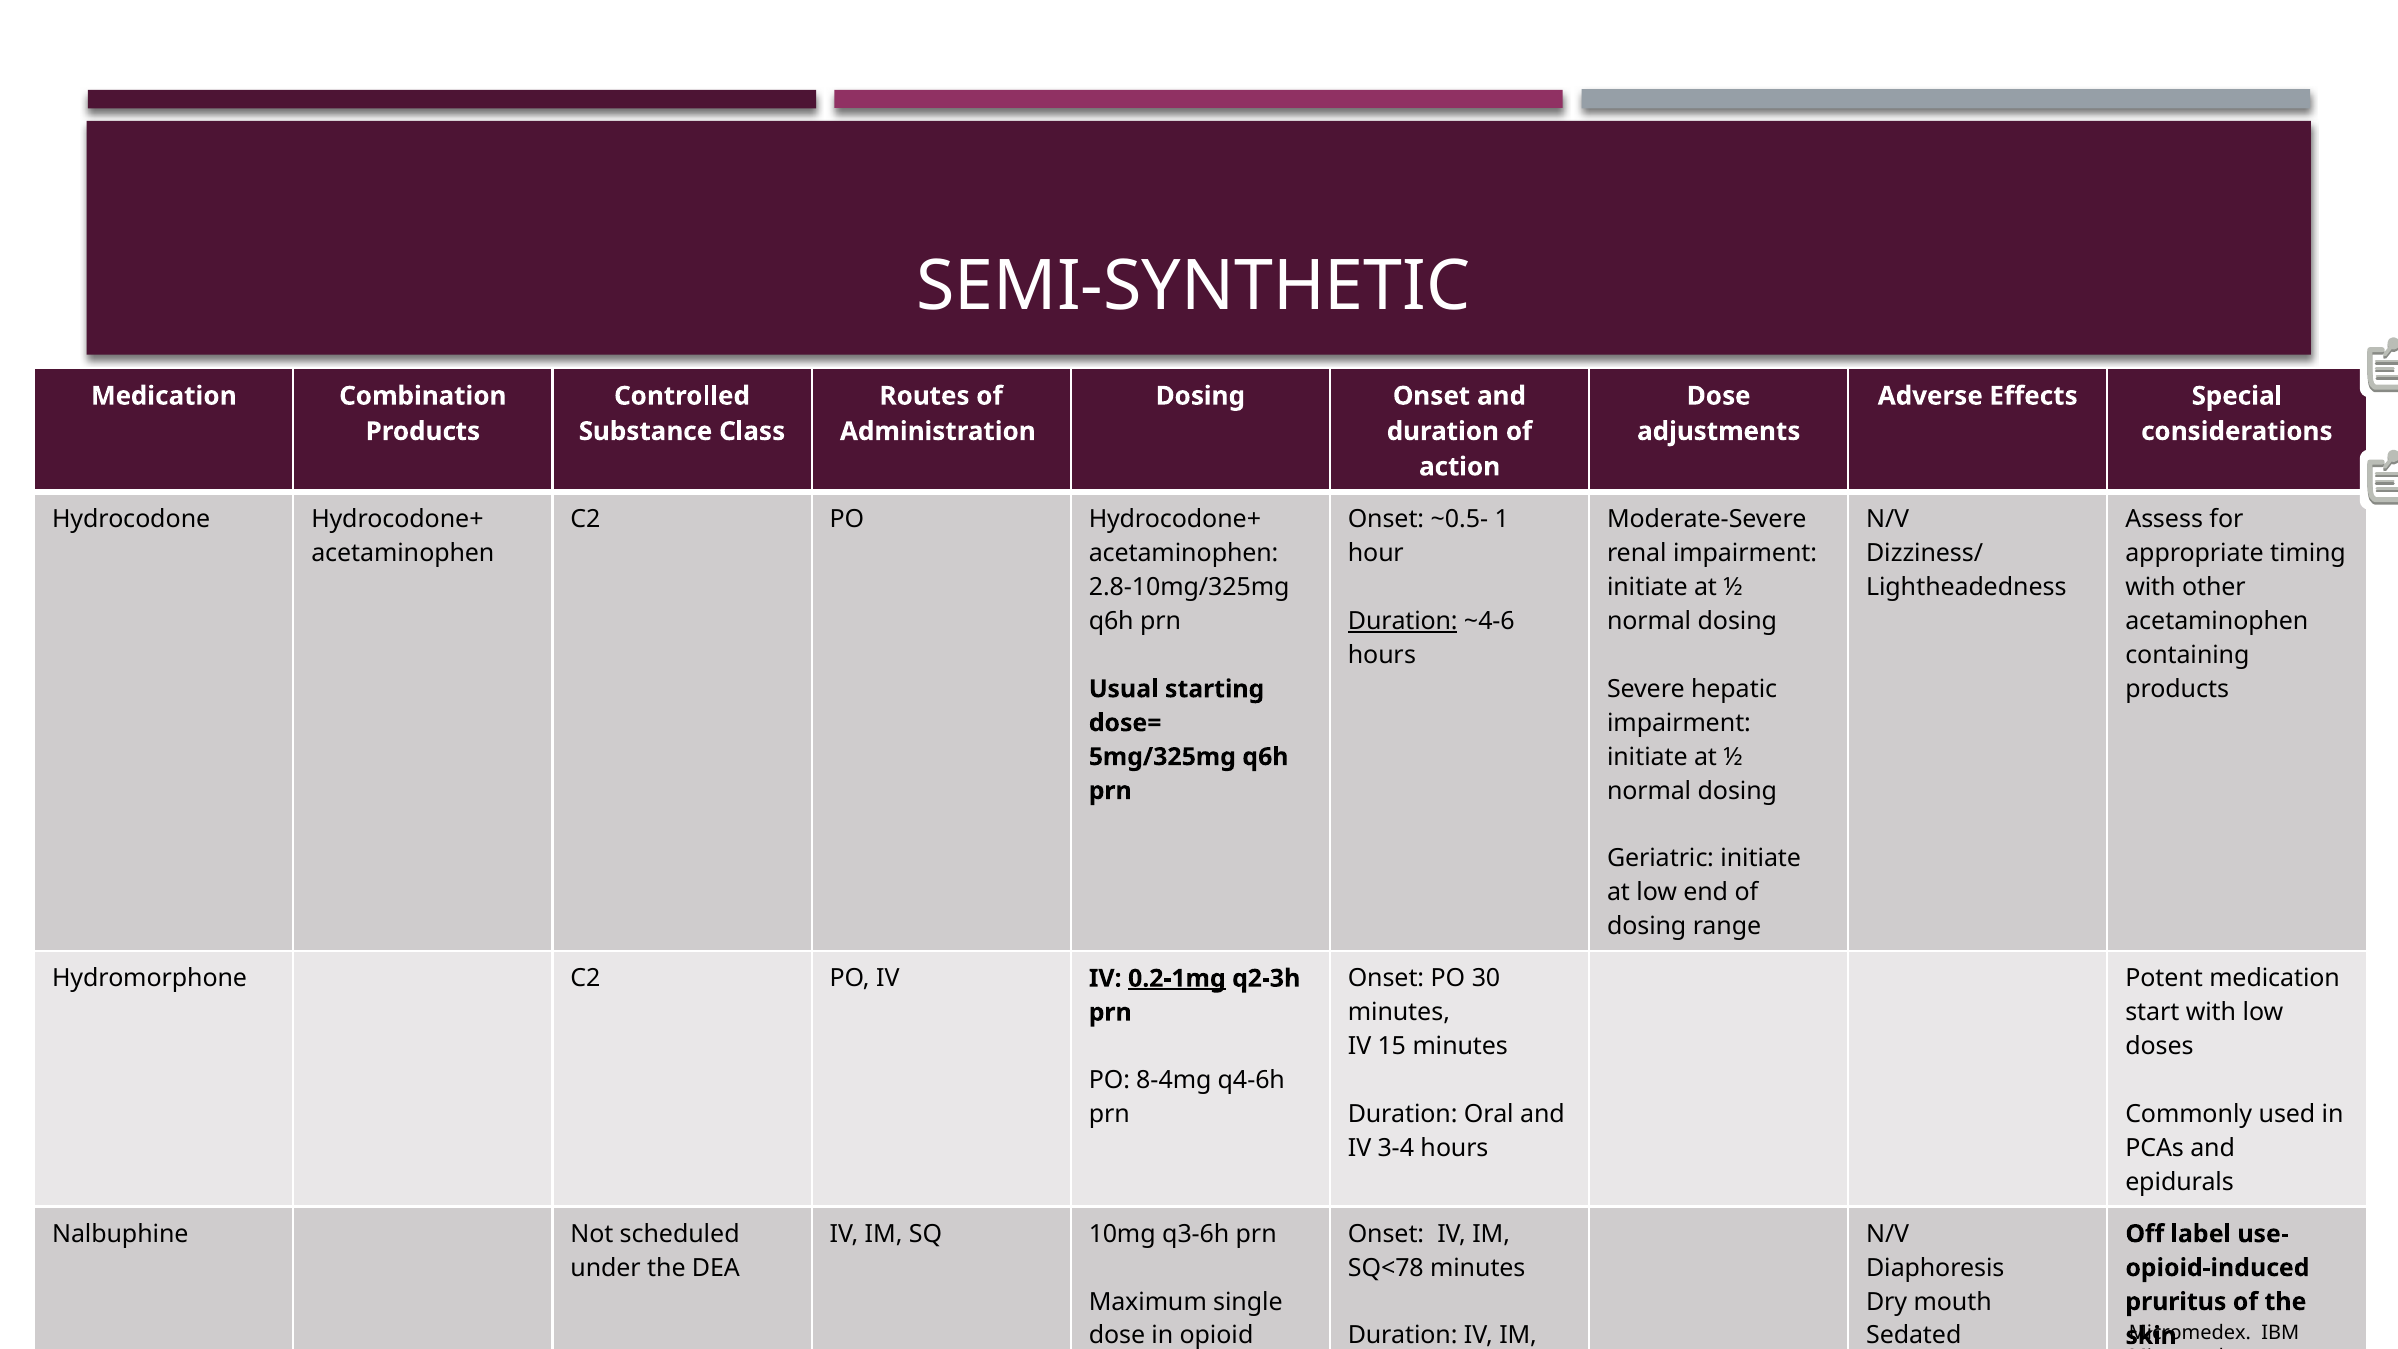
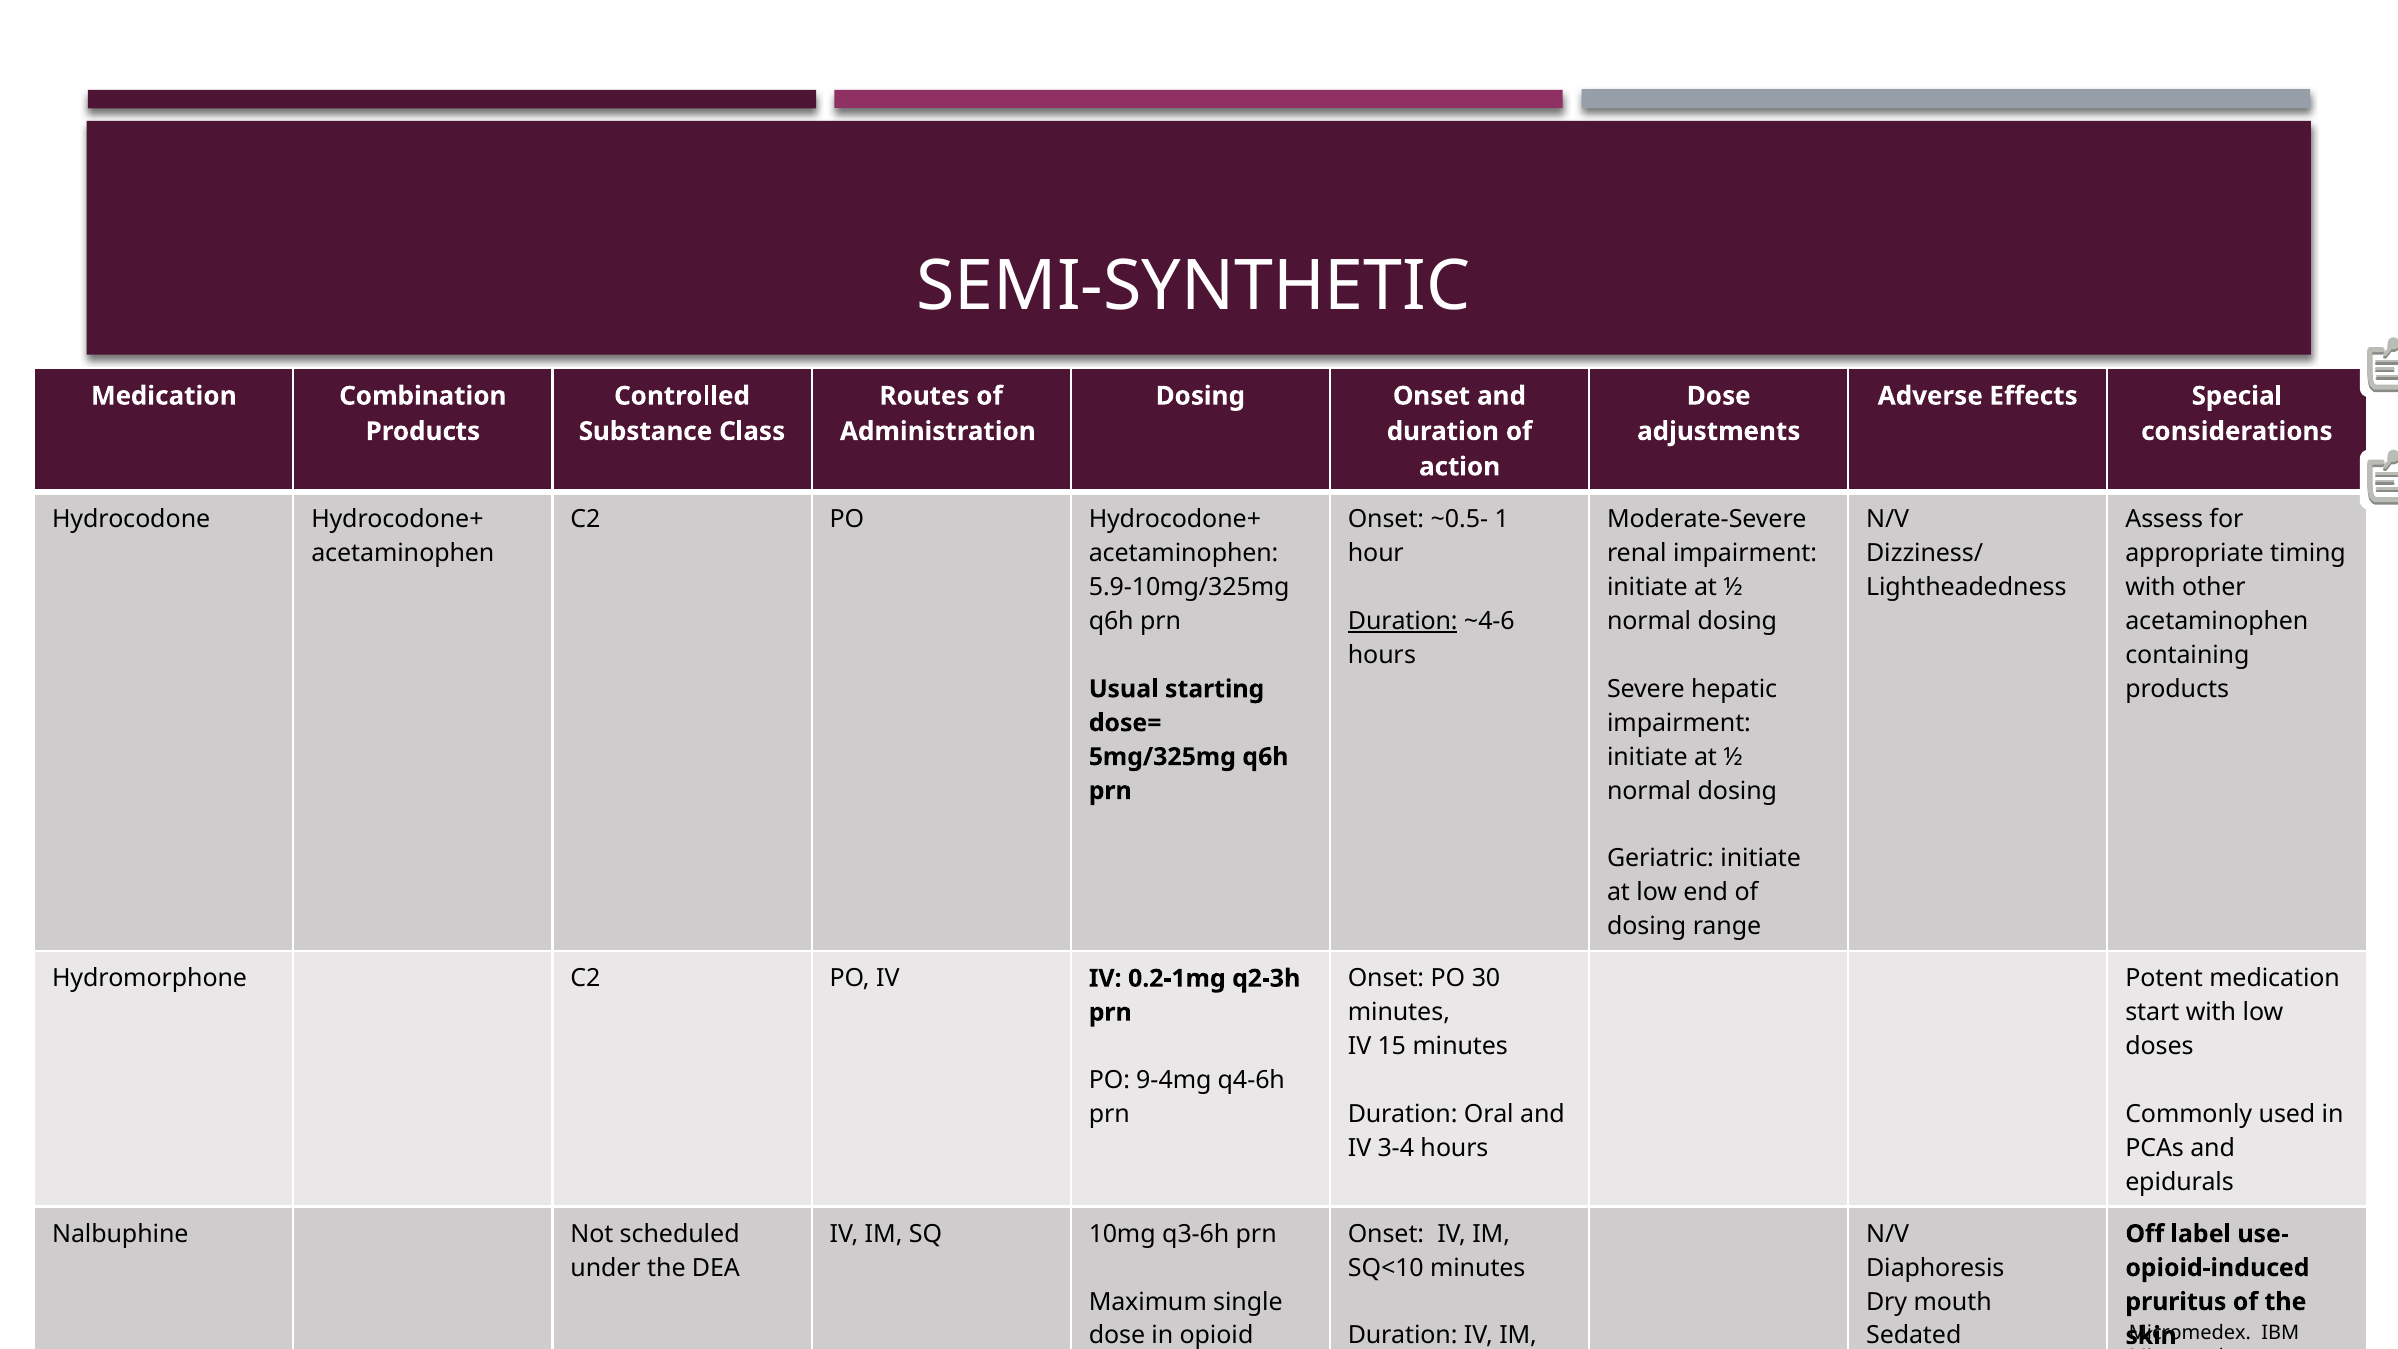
2.8-10mg/325mg: 2.8-10mg/325mg -> 5.9-10mg/325mg (1189, 587)
0.2-1mg underline: present -> none (1177, 978)
8-4mg: 8-4mg -> 9-4mg (1174, 1080)
SQ<78: SQ<78 -> SQ<10 (1386, 1268)
